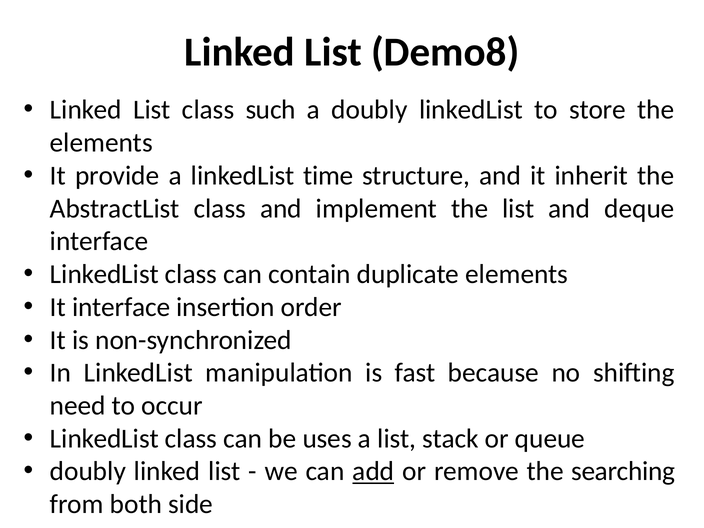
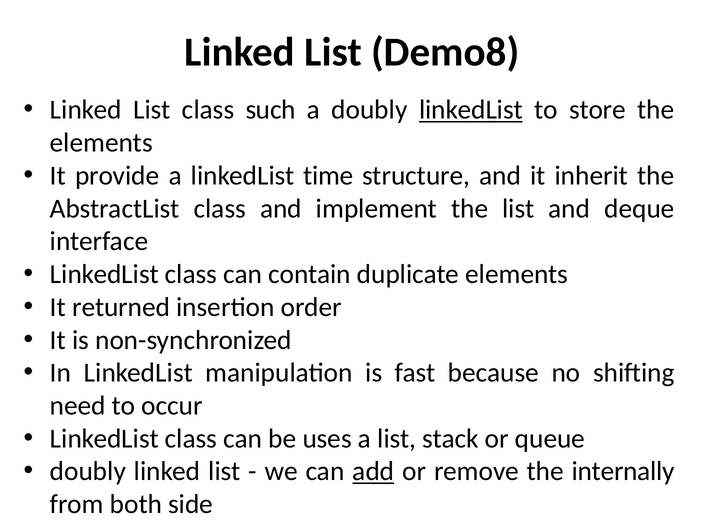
linkedList underline: none -> present (471, 110)
It interface: interface -> returned (121, 307)
searching: searching -> internally (623, 471)
